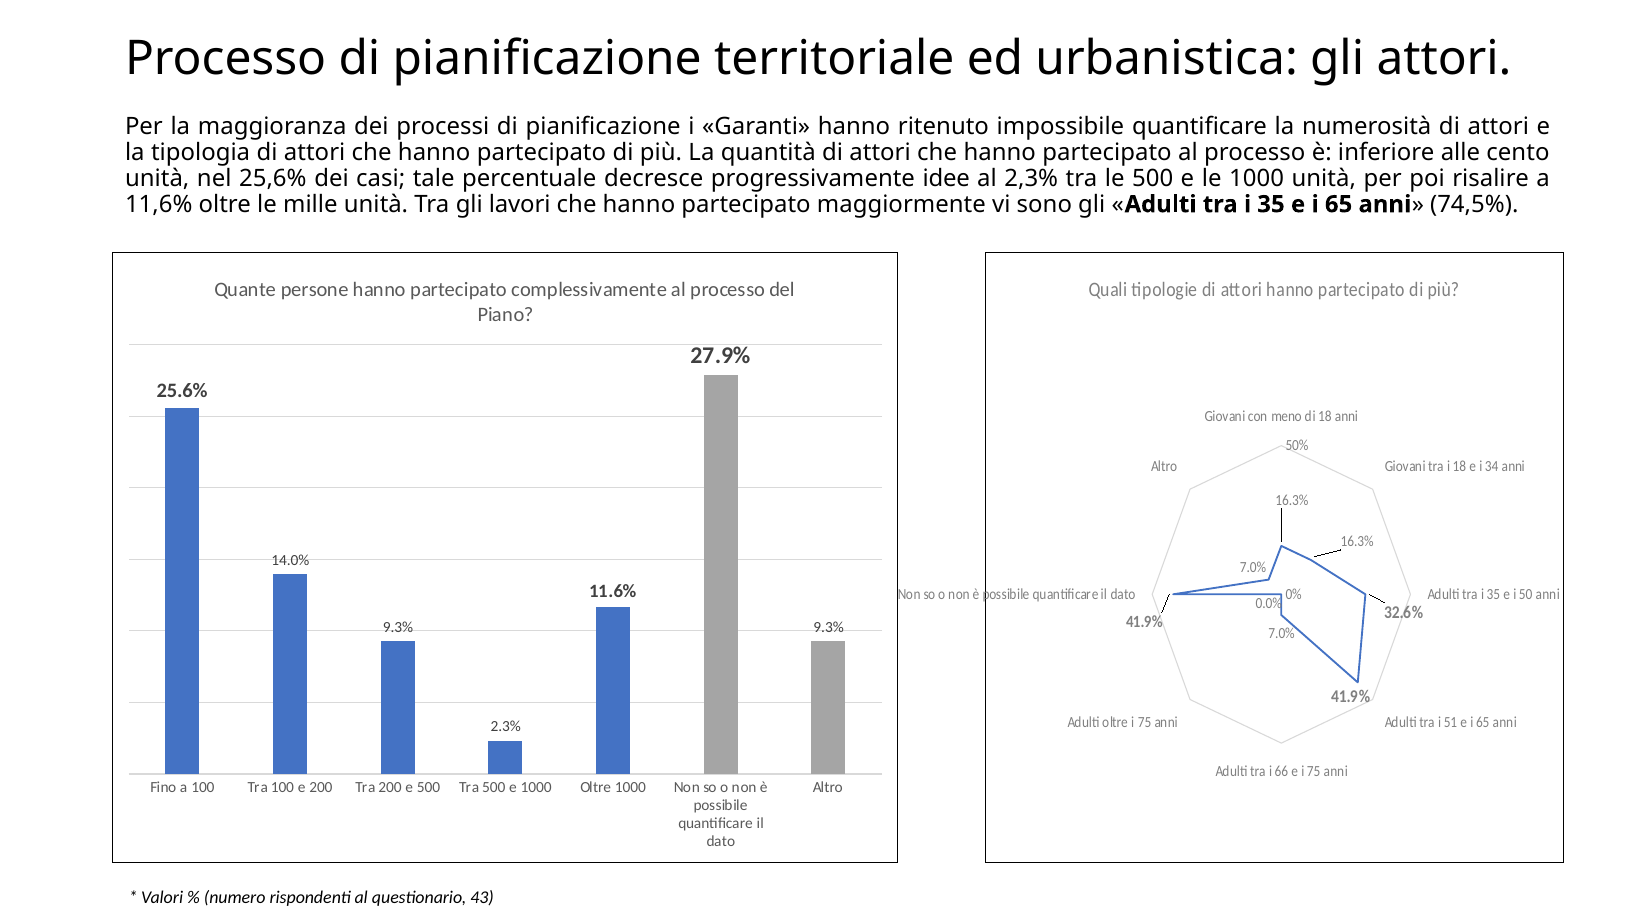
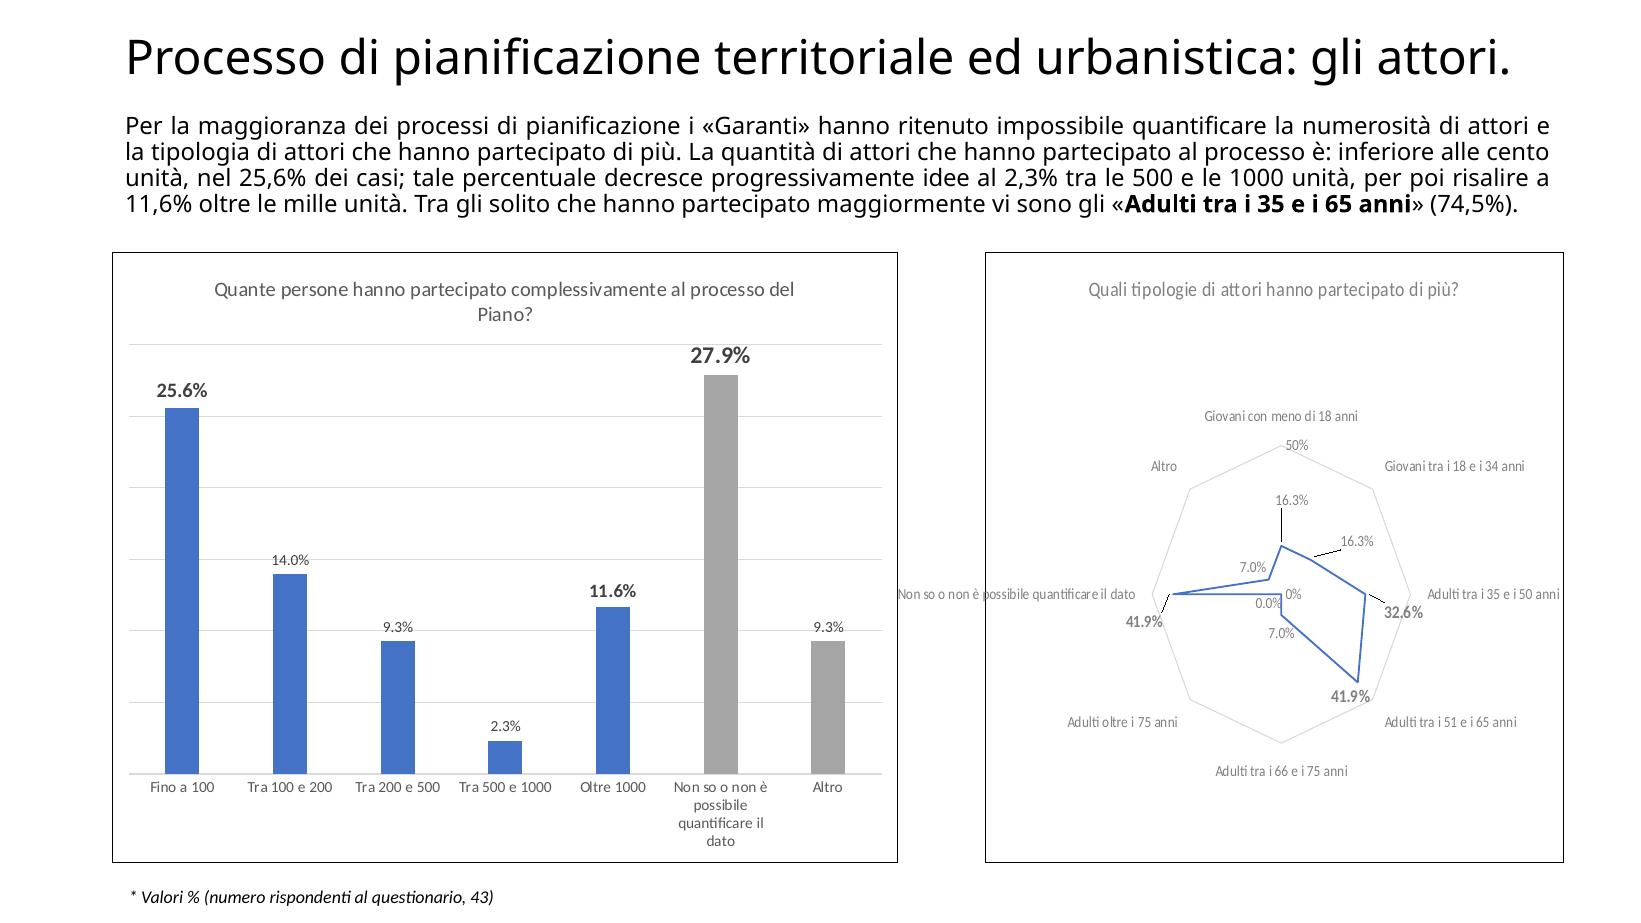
lavori: lavori -> solito (520, 204)
